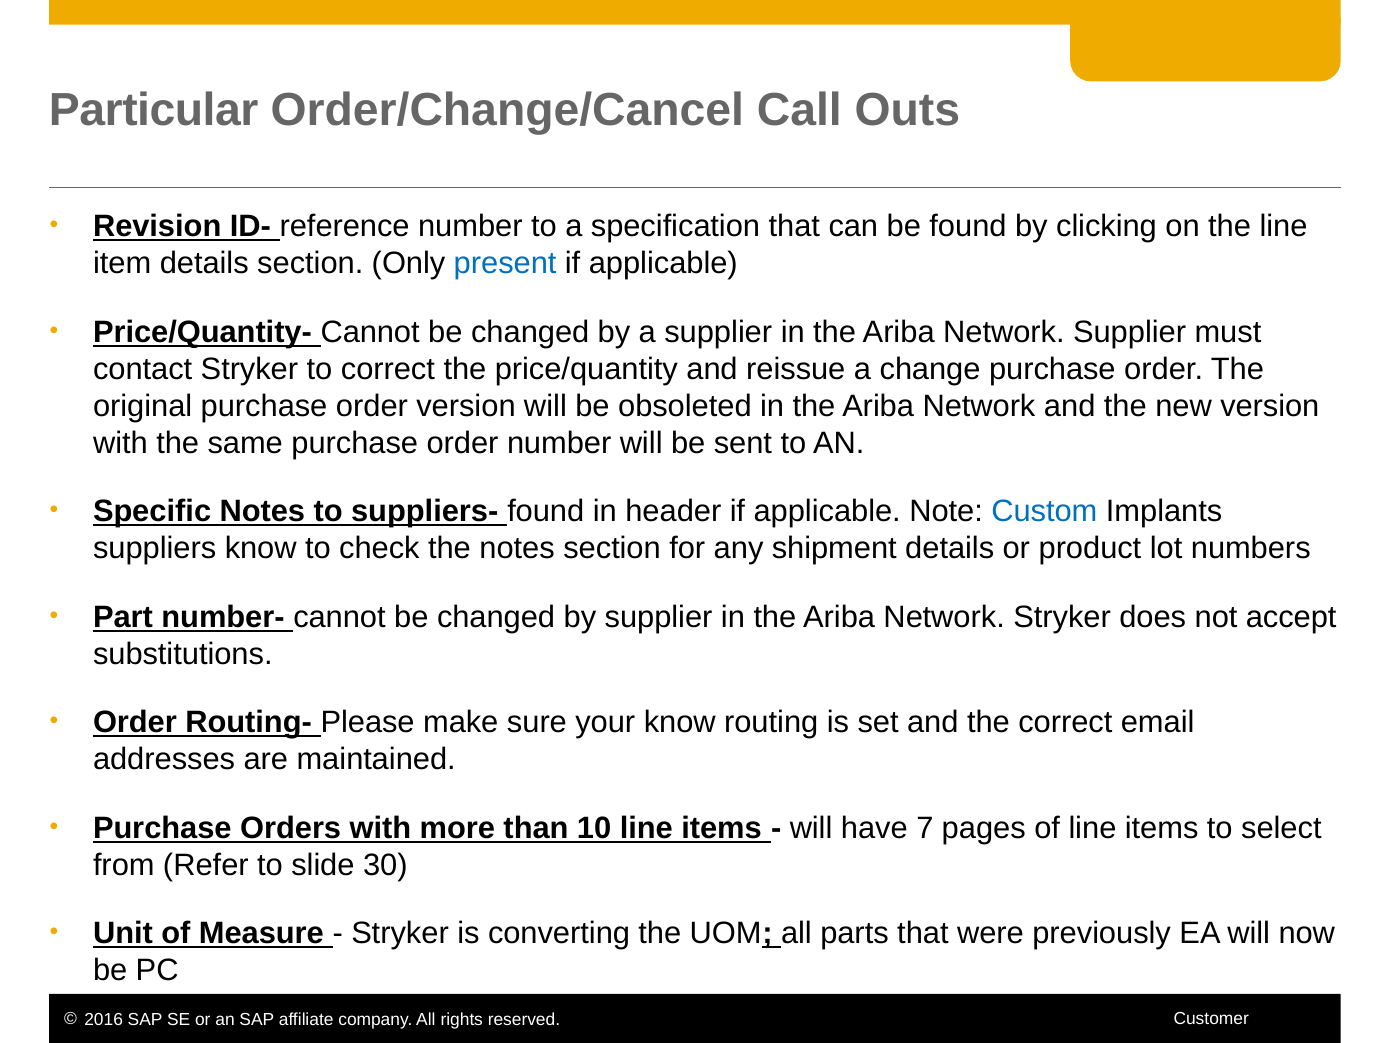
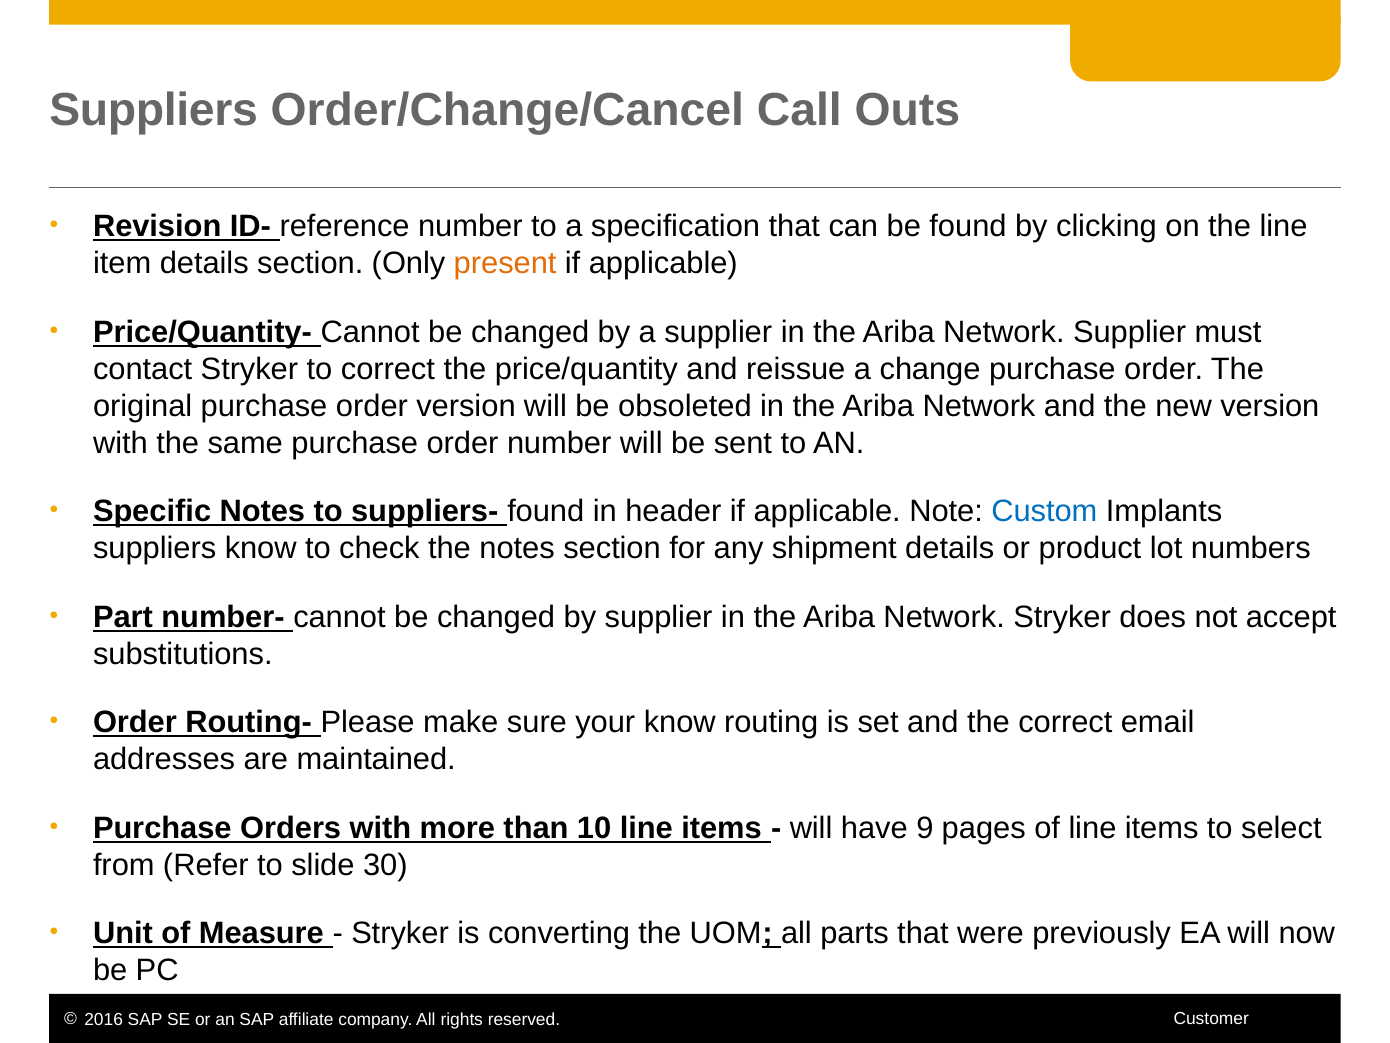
Particular: Particular -> Suppliers (154, 110)
present colour: blue -> orange (505, 263)
7: 7 -> 9 (925, 828)
